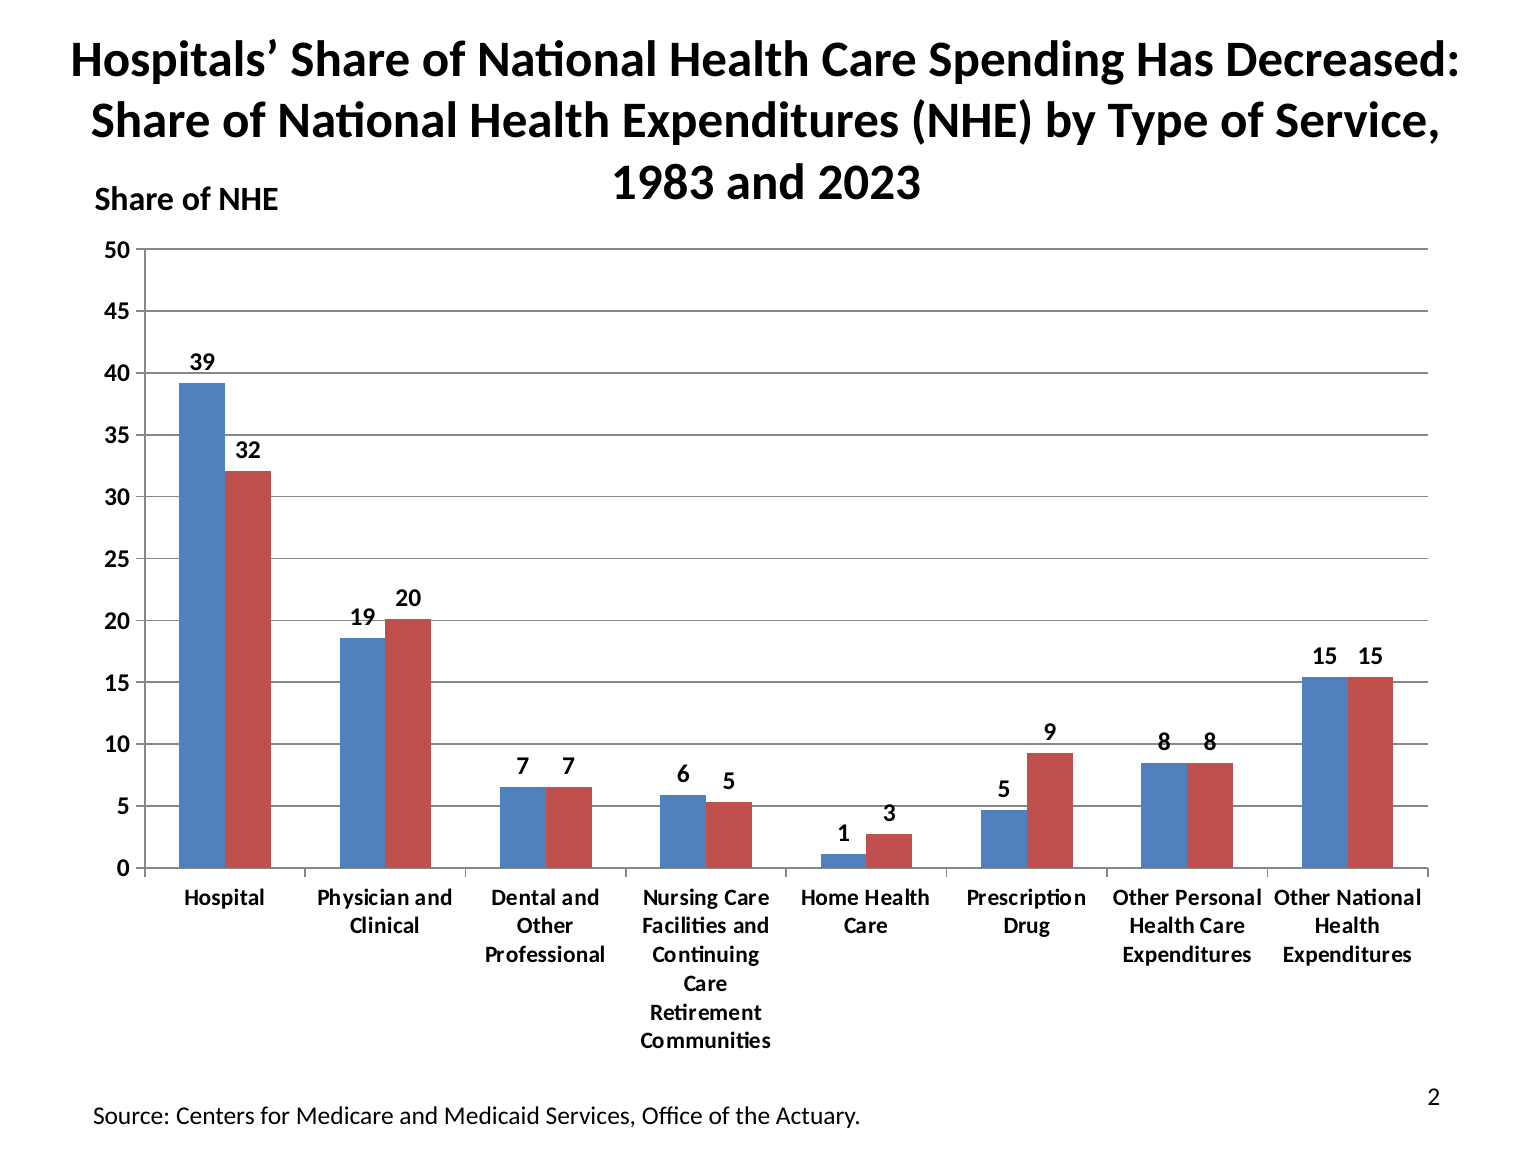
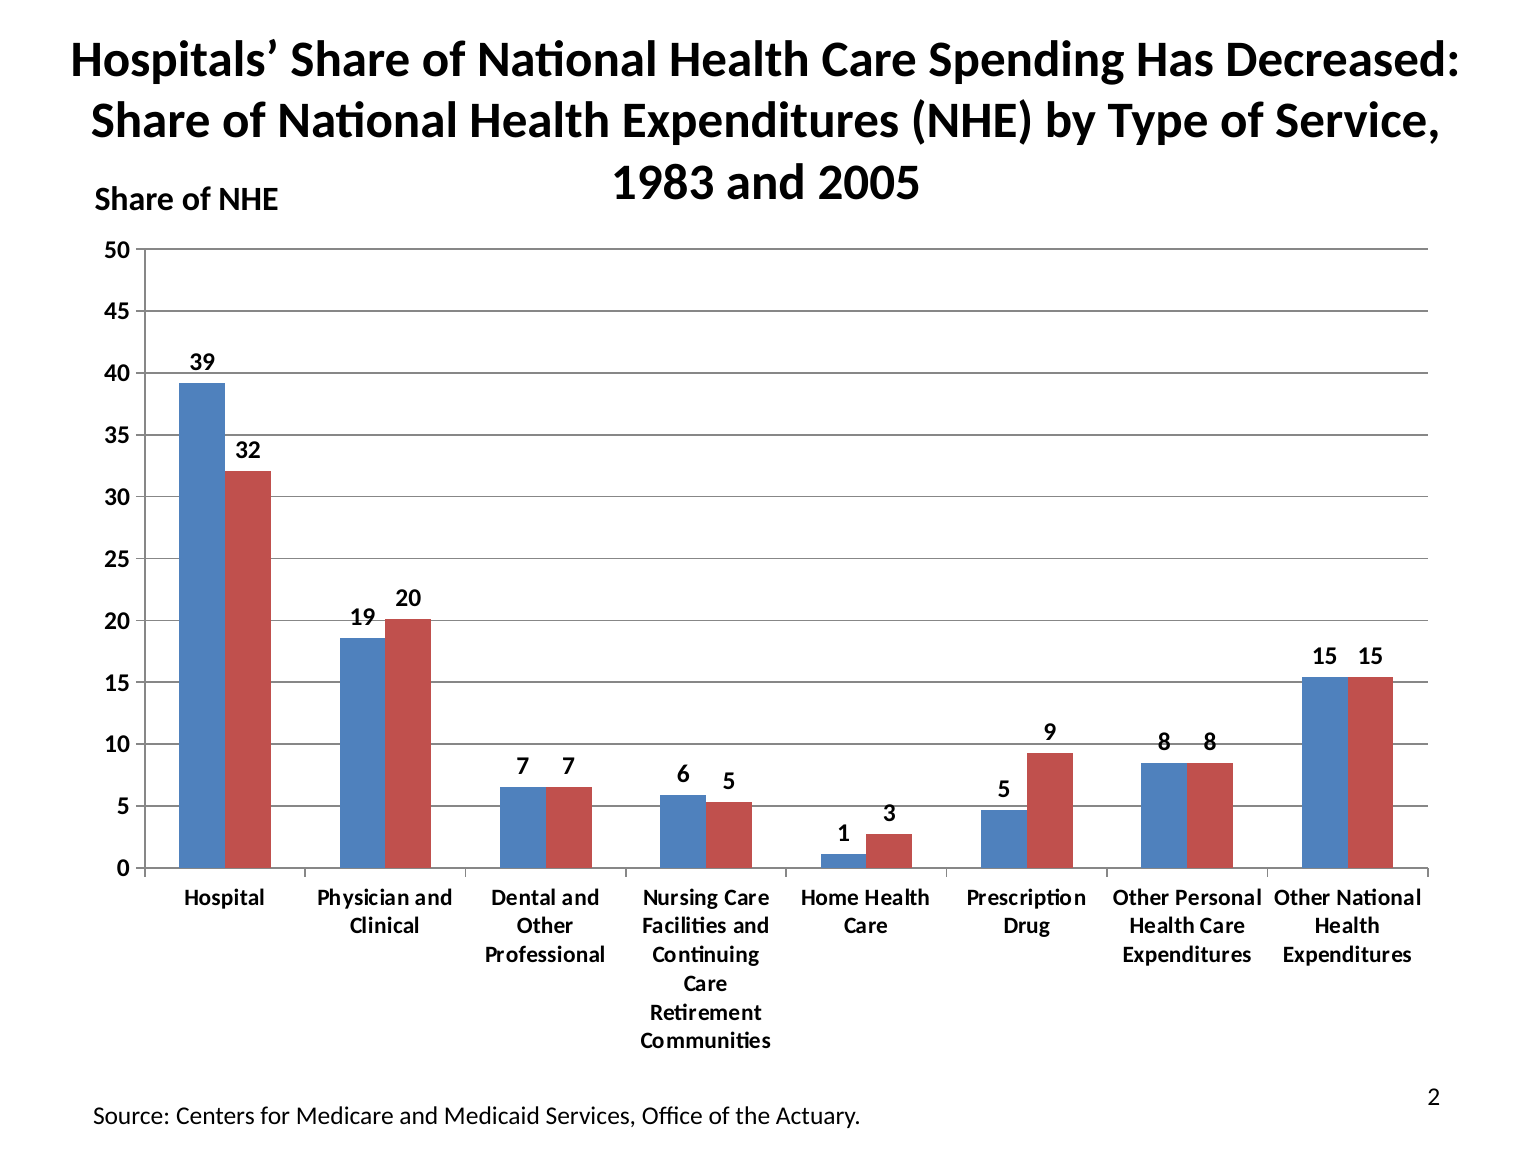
2023: 2023 -> 2005 (869, 182)
